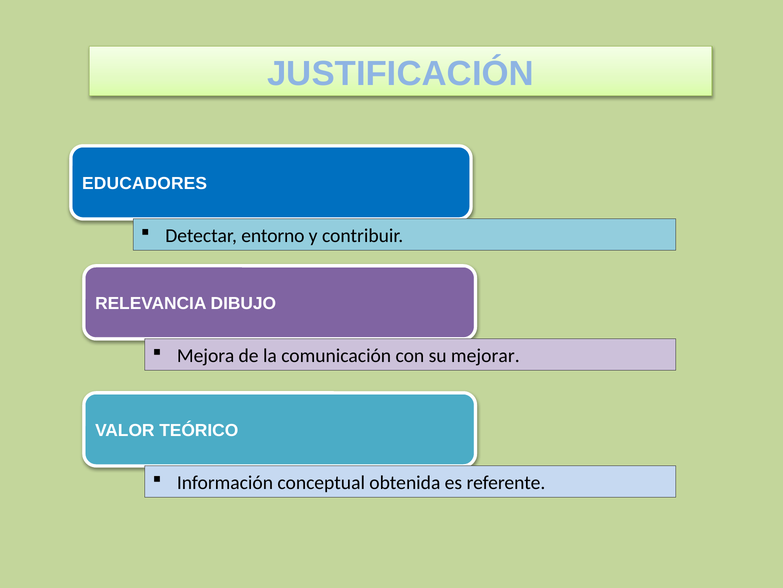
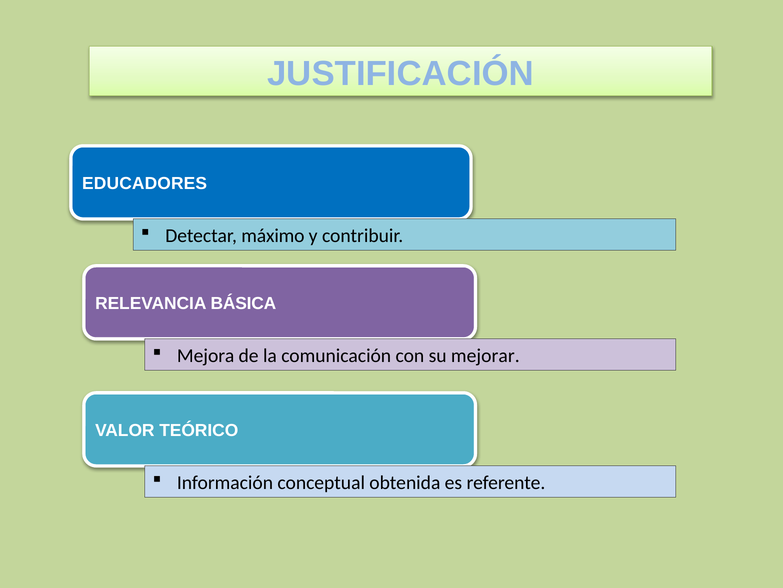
entorno: entorno -> máximo (273, 236)
DIBUJO: DIBUJO -> BÁSICA (243, 303)
